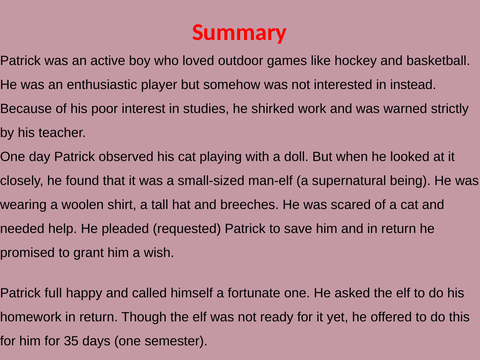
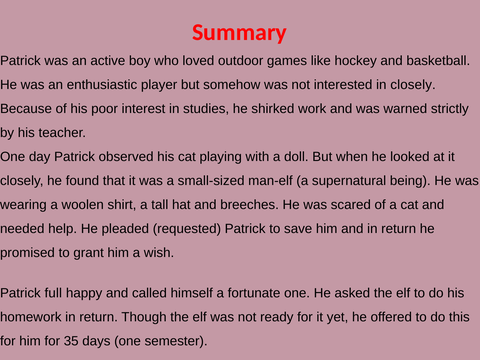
in instead: instead -> closely (413, 85)
